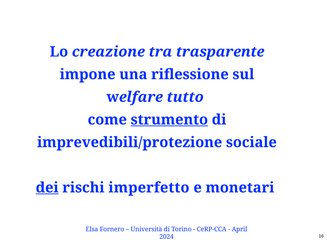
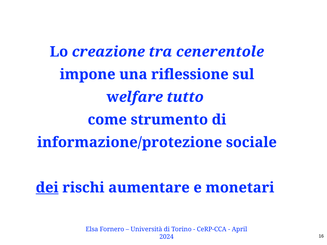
trasparente: trasparente -> cenerentole (220, 52)
strumento underline: present -> none (169, 120)
imprevedibili/protezione: imprevedibili/protezione -> informazione/protezione (130, 142)
imperfetto: imperfetto -> aumentare (149, 188)
